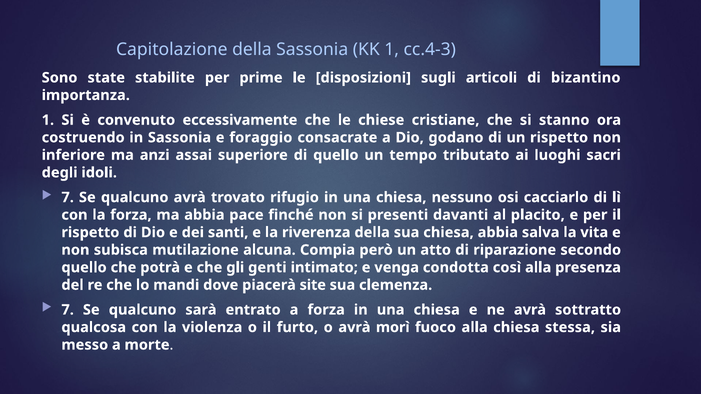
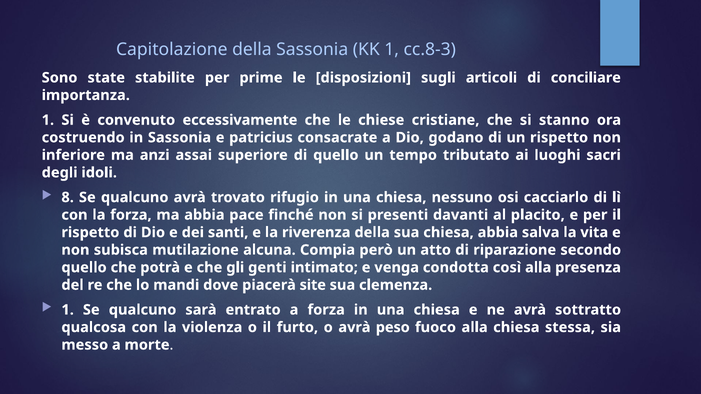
cc.4-3: cc.4-3 -> cc.8-3 (430, 49)
bizantino: bizantino -> conciliare (586, 78)
foraggio: foraggio -> patricius (261, 138)
7: 7 -> 8 (68, 198)
7: 7 -> 1 (68, 310)
morì: morì -> peso (393, 328)
